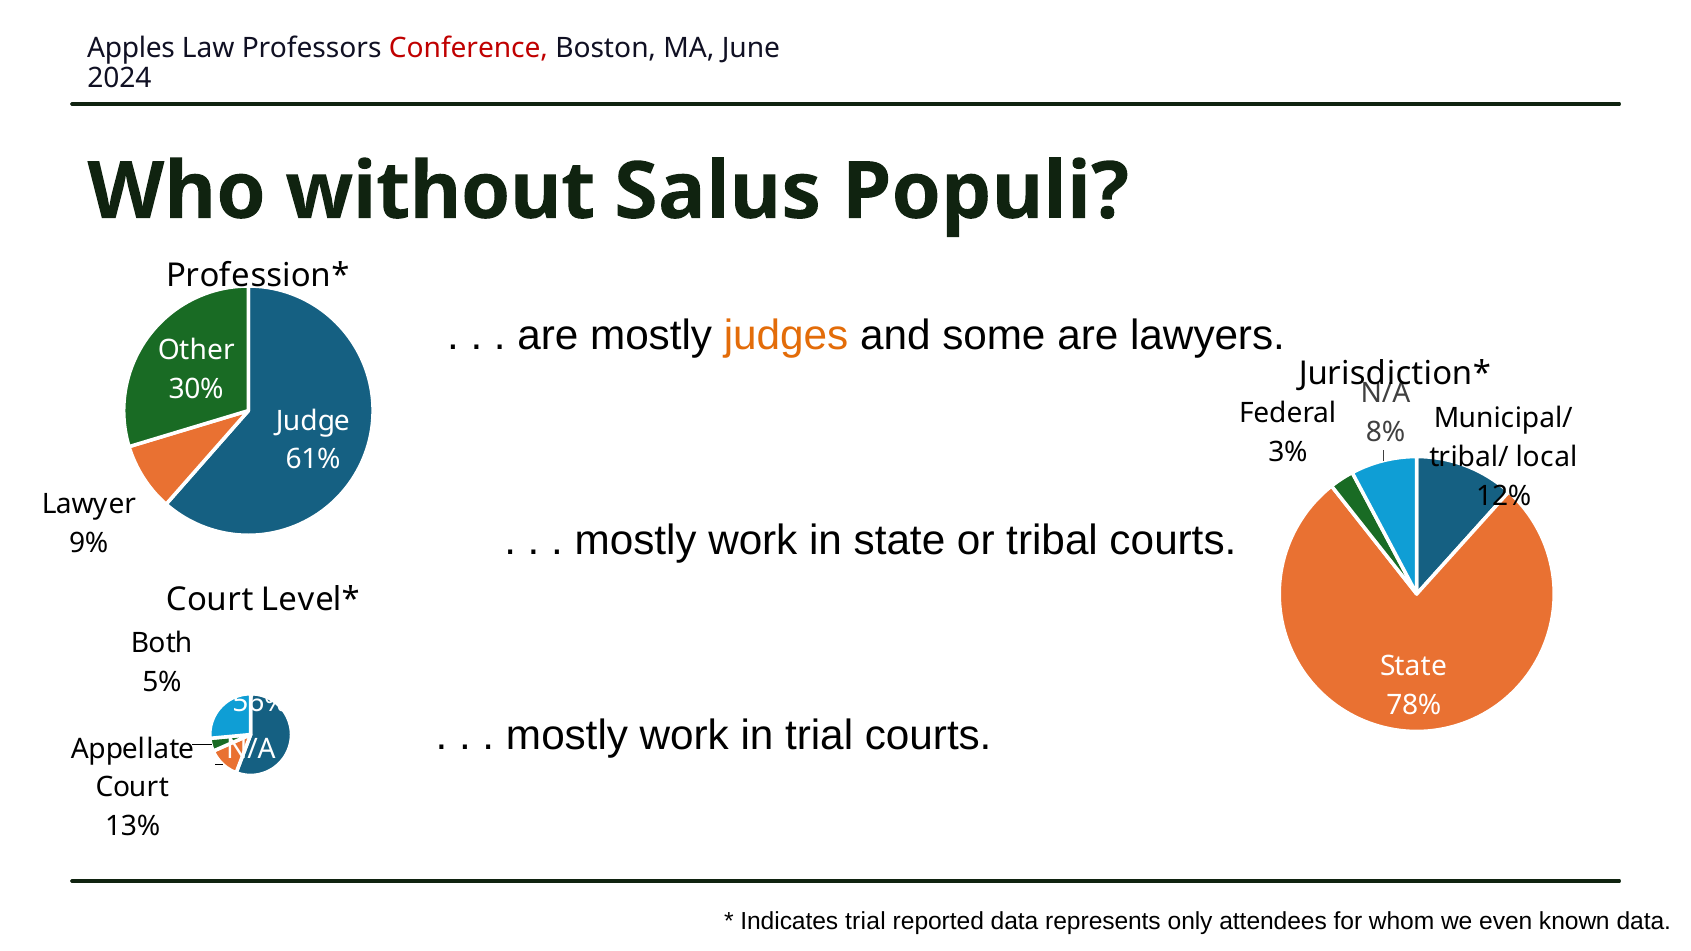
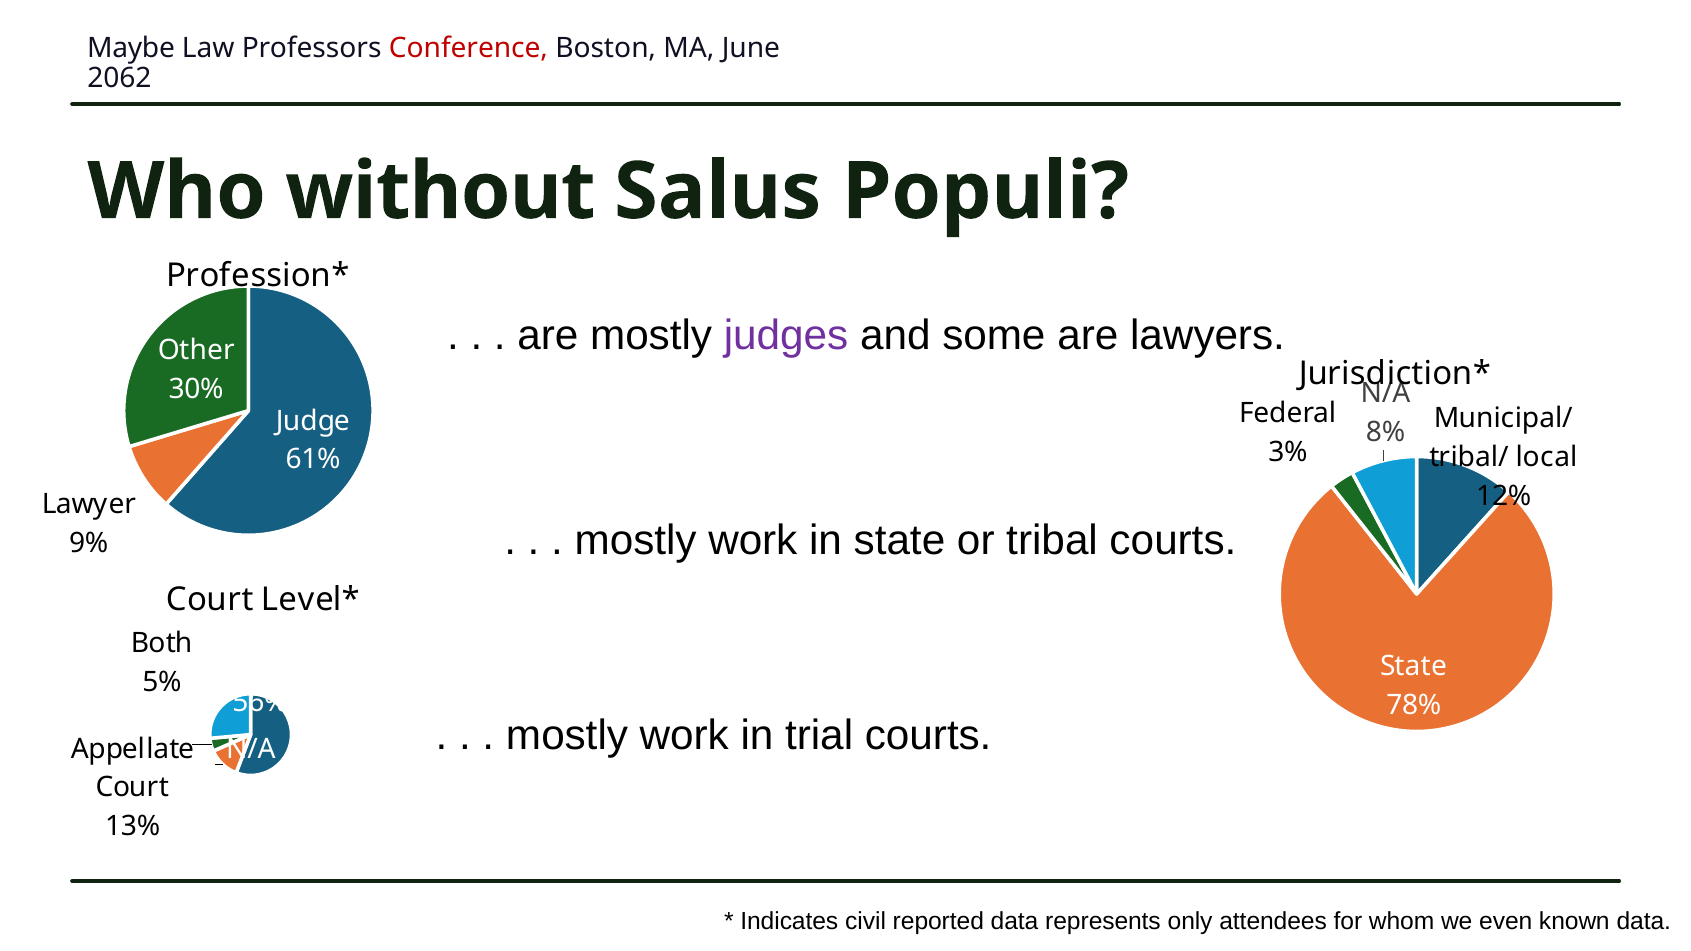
Apples: Apples -> Maybe (131, 48)
2024: 2024 -> 2062 (119, 79)
judges colour: orange -> purple (786, 336)
Indicates trial: trial -> civil (866, 921)
